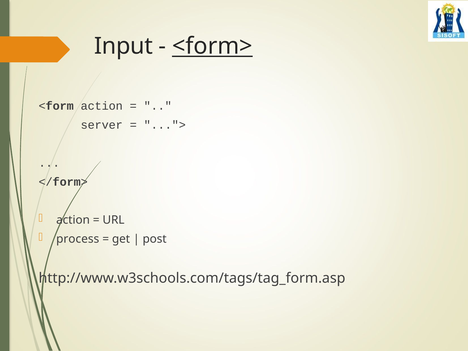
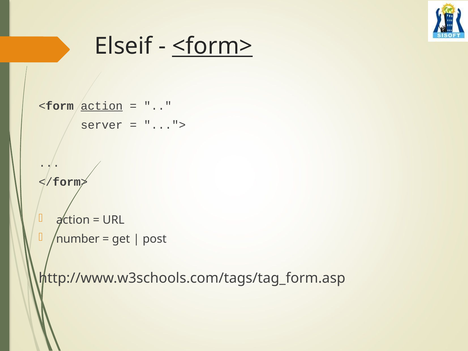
Input: Input -> Elseif (123, 46)
action underline: none -> present (102, 106)
process: process -> number (78, 239)
